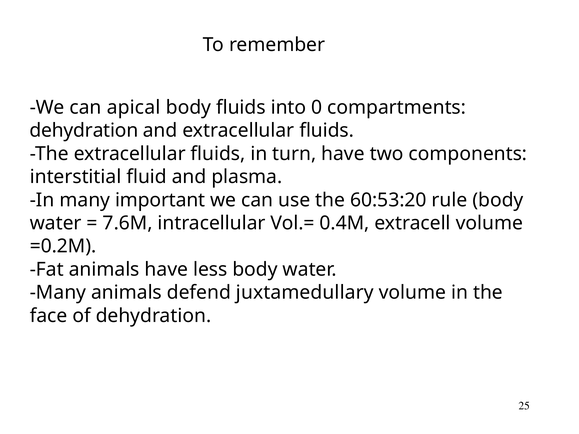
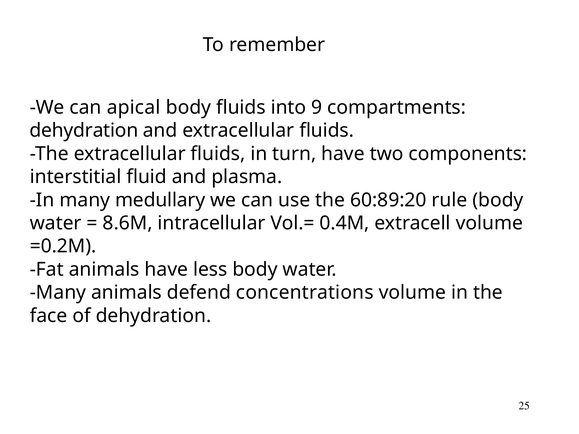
0: 0 -> 9 (317, 107)
important: important -> medullary (160, 200)
60:53:20: 60:53:20 -> 60:89:20 (388, 200)
7.6M: 7.6M -> 8.6M (128, 223)
juxtamedullary: juxtamedullary -> concentrations (305, 293)
